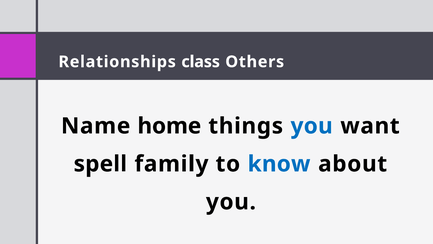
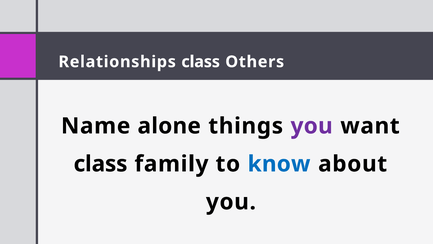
home: home -> alone (169, 126)
you colour: blue -> purple (312, 126)
spell: spell -> class (101, 164)
